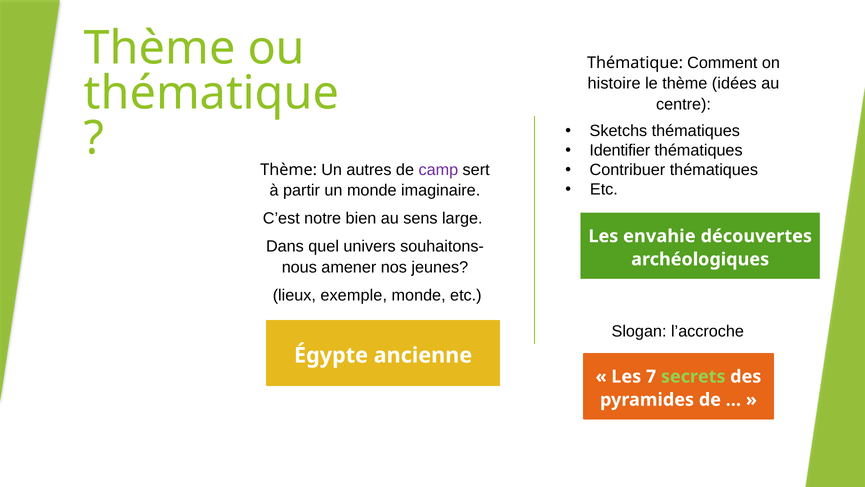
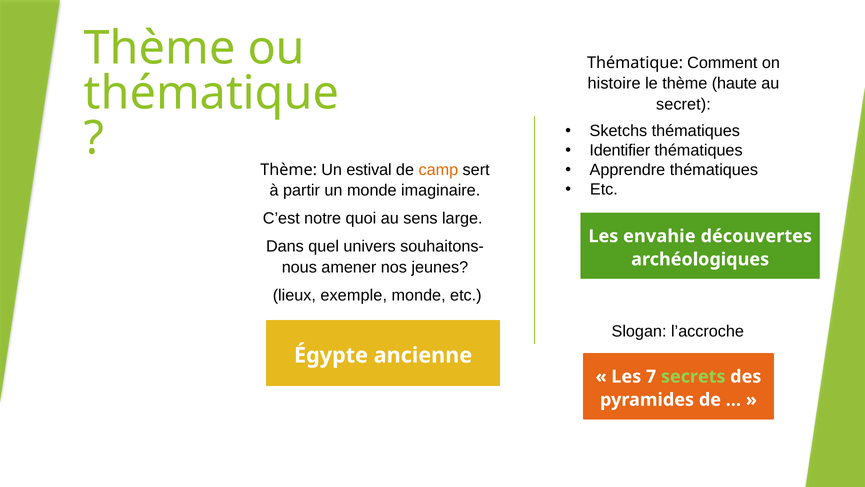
idées: idées -> haute (734, 84)
centre: centre -> secret (683, 104)
Contribuer: Contribuer -> Apprendre (627, 170)
autres: autres -> estival (369, 170)
camp colour: purple -> orange (438, 170)
bien: bien -> quoi (361, 218)
